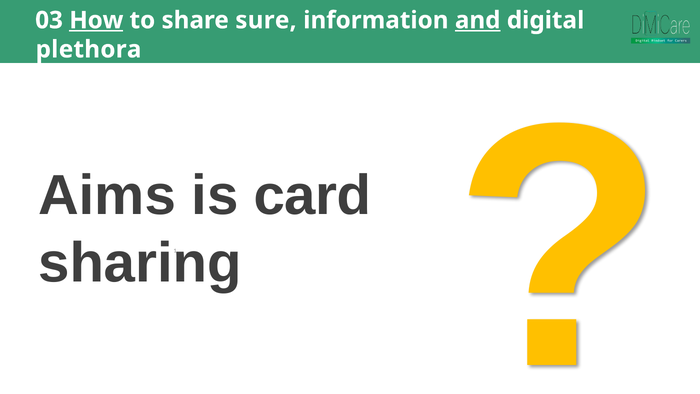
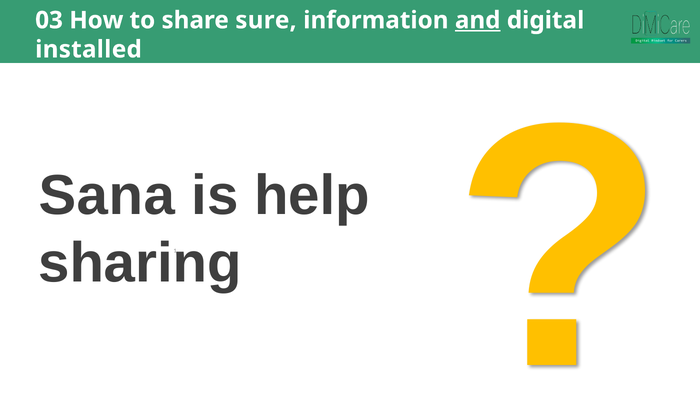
How underline: present -> none (96, 20)
plethora: plethora -> installed (89, 49)
Aims: Aims -> Sana (107, 196)
card: card -> help (312, 196)
